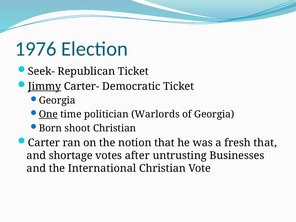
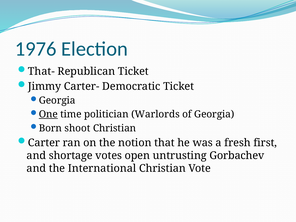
Seek-: Seek- -> That- (41, 71)
Jimmy underline: present -> none (45, 86)
fresh that: that -> first (265, 143)
after: after -> open (137, 156)
Businesses: Businesses -> Gorbachev (237, 156)
